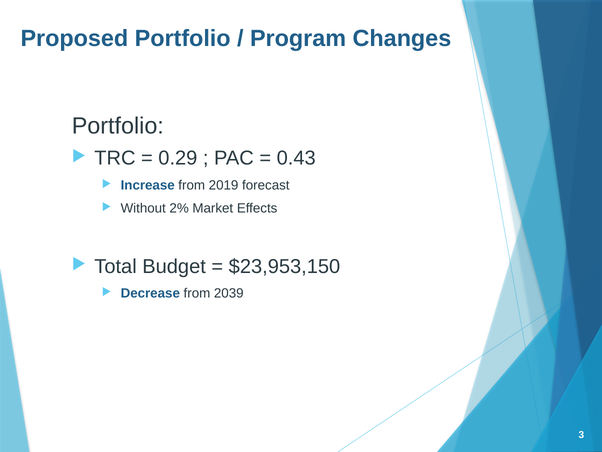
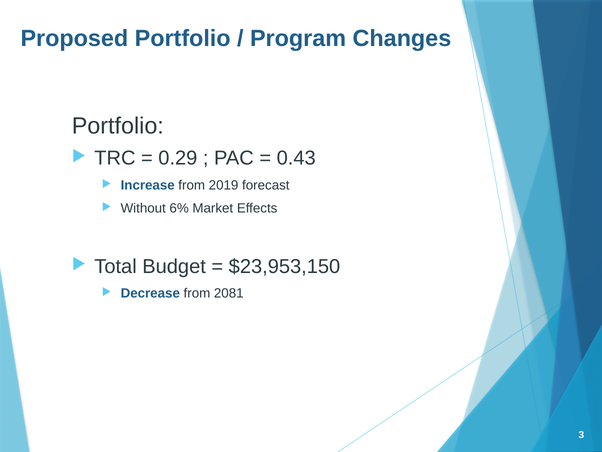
2%: 2% -> 6% (179, 208)
2039: 2039 -> 2081 (229, 293)
